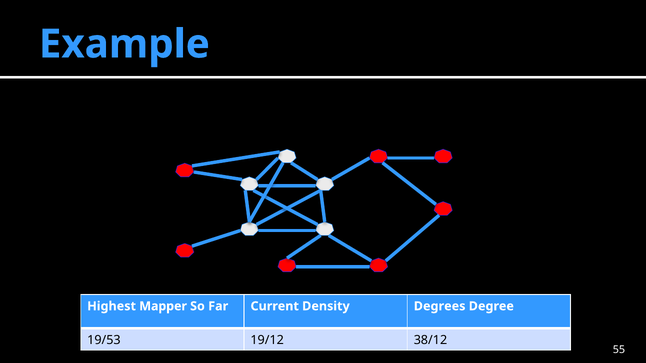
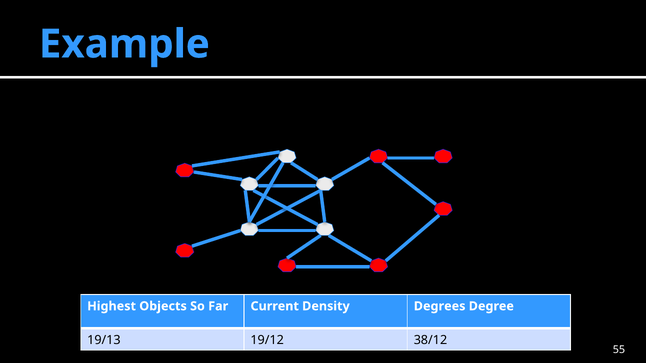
Mapper: Mapper -> Objects (163, 306)
19/53: 19/53 -> 19/13 (104, 340)
